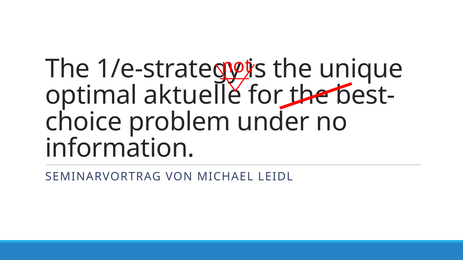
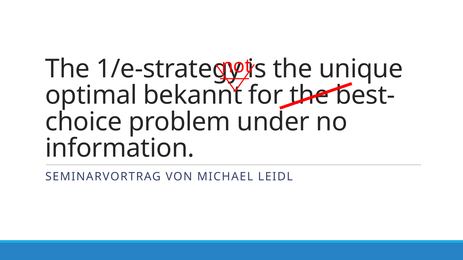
aktuelle: aktuelle -> bekannt (193, 95)
